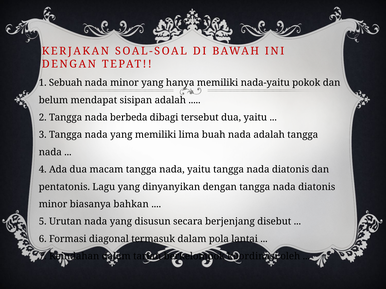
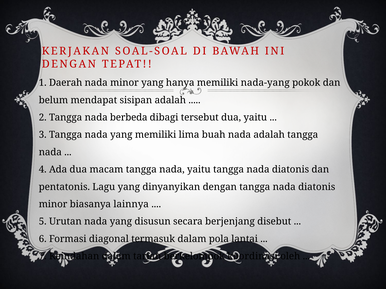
Sebuah: Sebuah -> Daerah (66, 83)
nada-yaitu: nada-yaitu -> nada-yang (265, 83)
bahkan: bahkan -> lainnya (131, 205)
